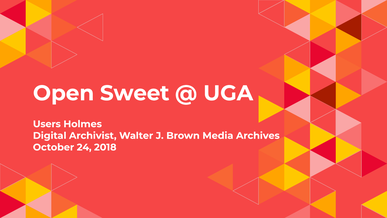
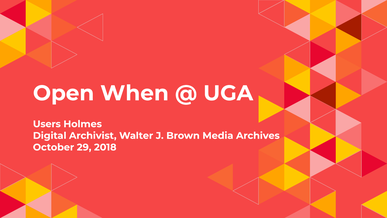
Sweet: Sweet -> When (135, 93)
24: 24 -> 29 (84, 147)
